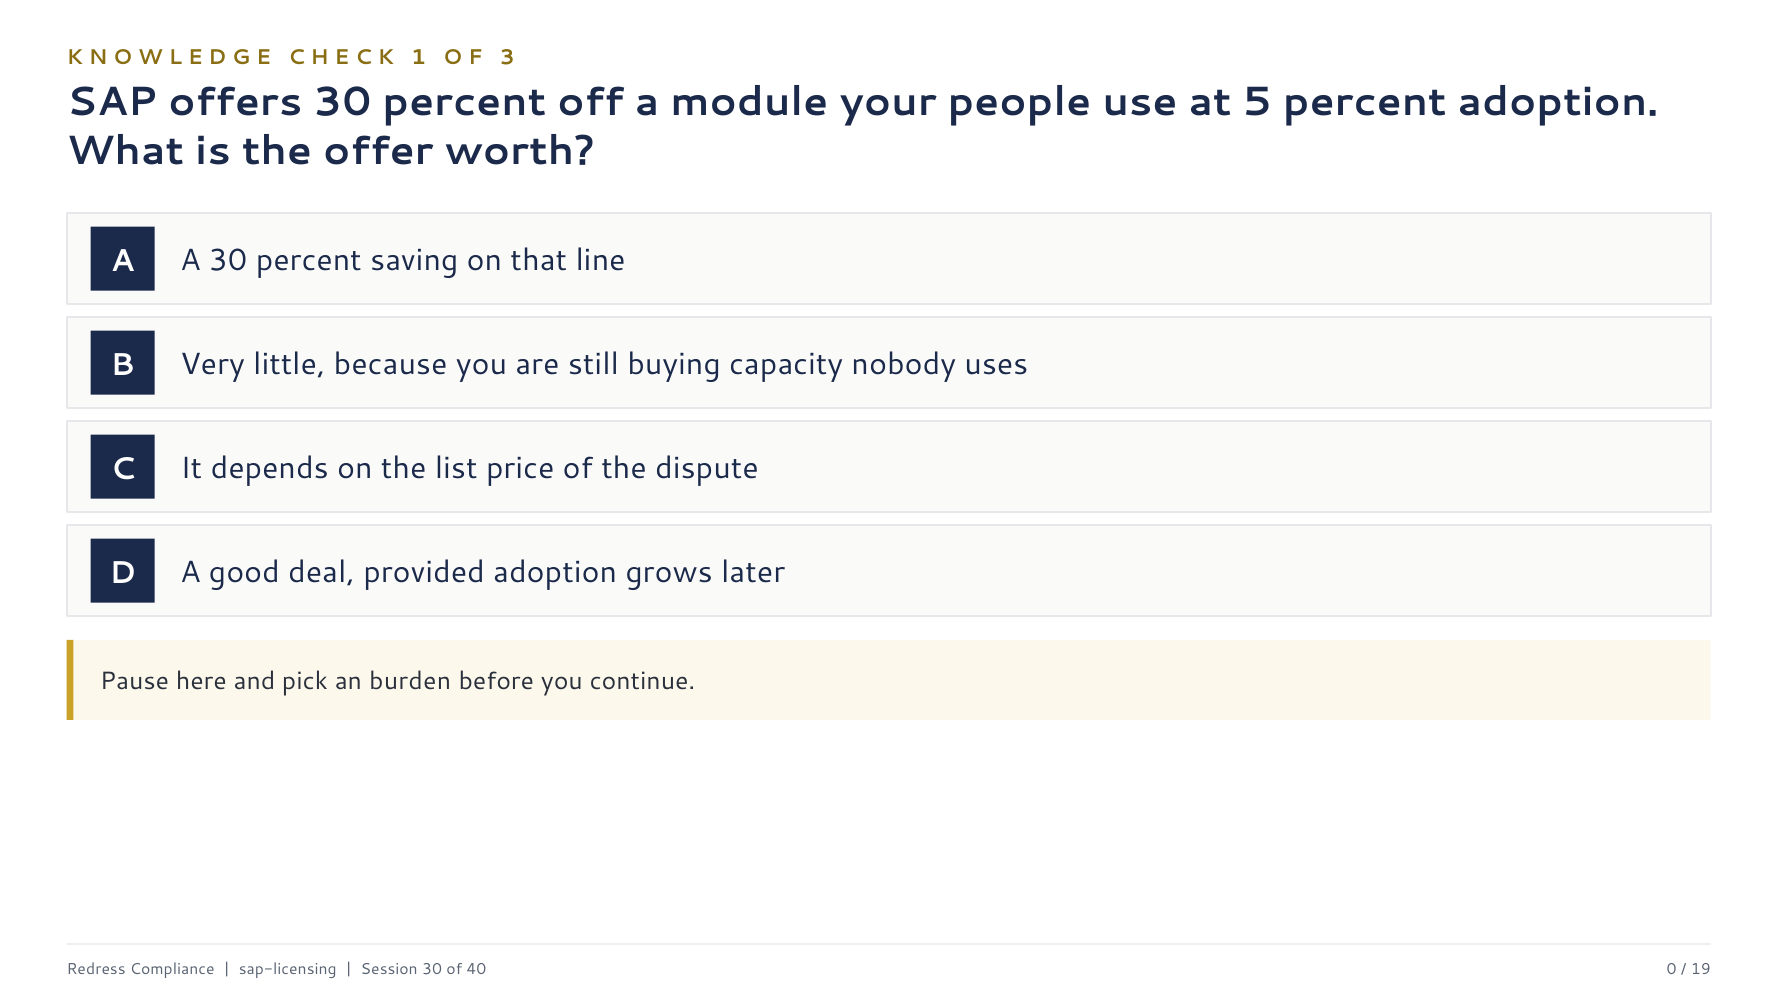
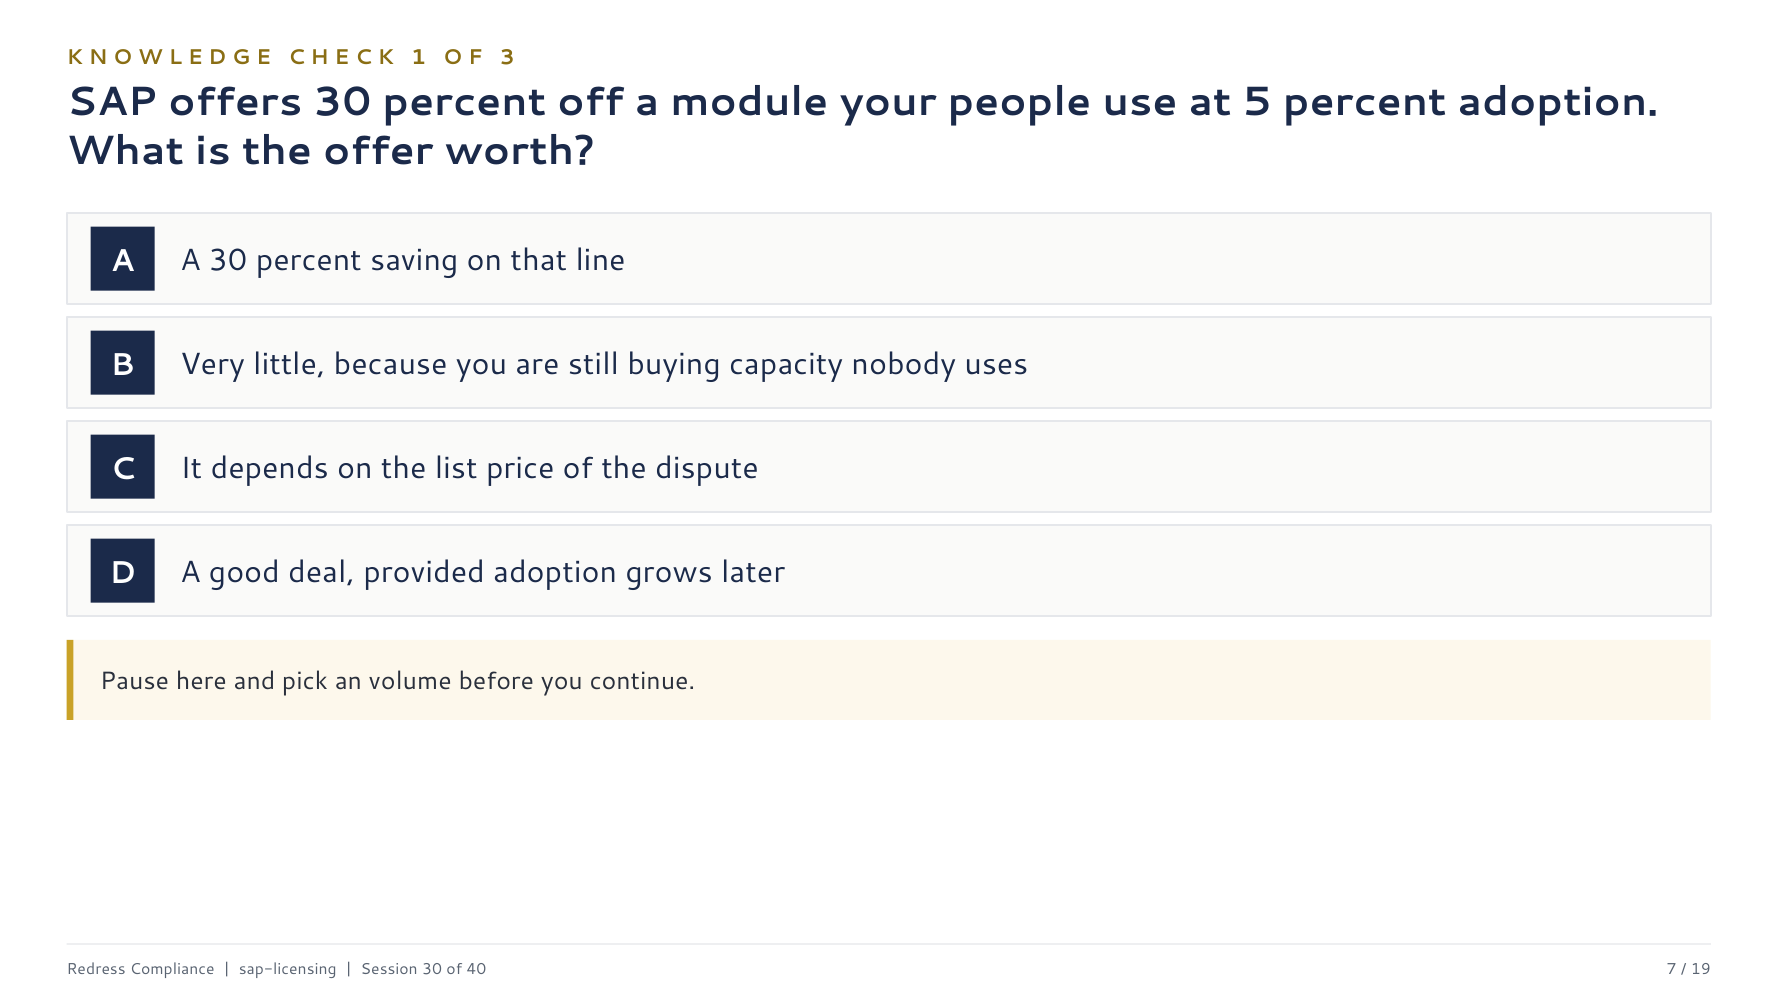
burden: burden -> volume (410, 682)
0: 0 -> 7 (1672, 969)
